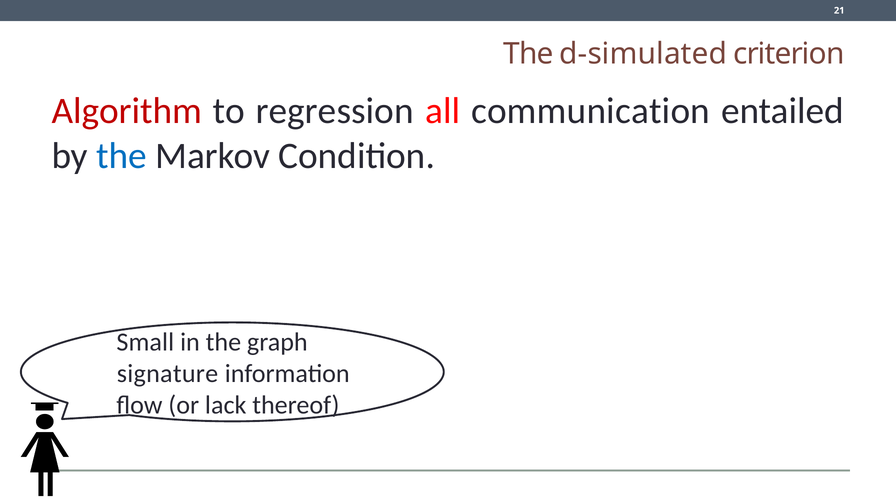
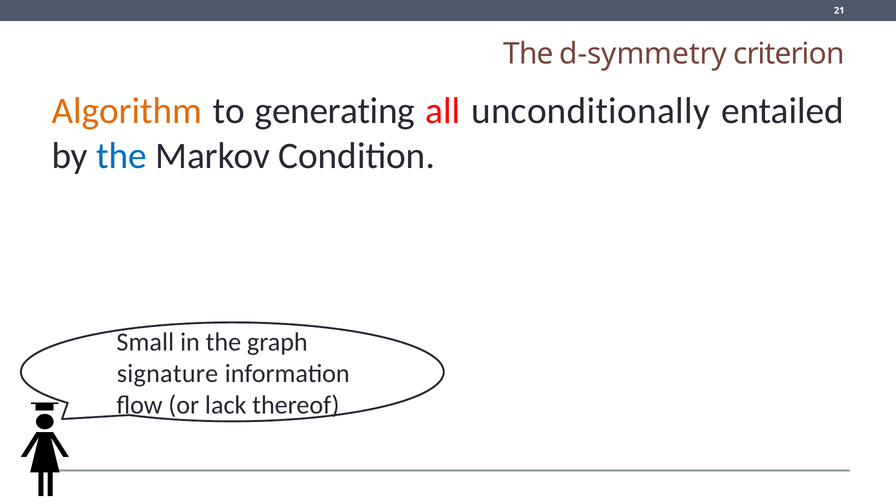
d-simulated: d-simulated -> d-symmetry (643, 54)
Algorithm colour: red -> orange (127, 111)
regression: regression -> generating (335, 111)
communication: communication -> unconditionally (591, 111)
